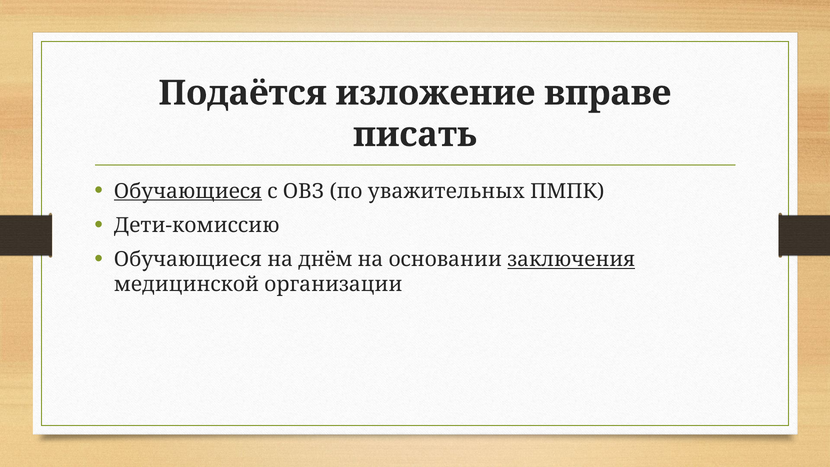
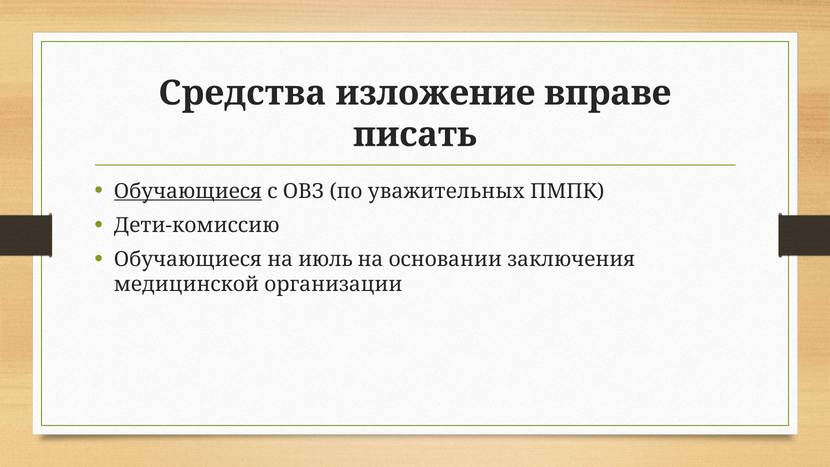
Подаётся: Подаётся -> Средства (242, 93)
днём: днём -> июль (325, 260)
заключения underline: present -> none (571, 260)
